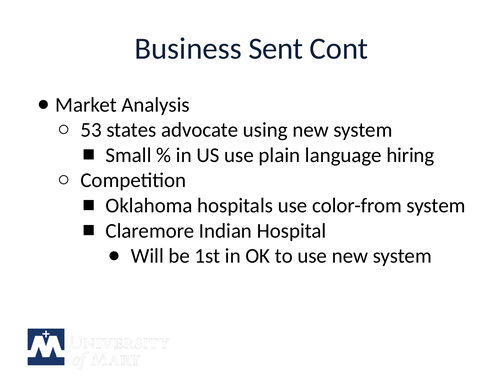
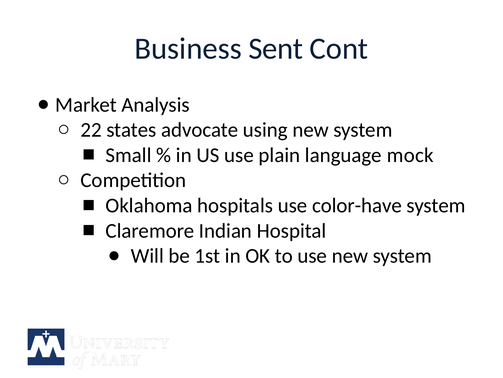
53: 53 -> 22 (91, 130)
hiring: hiring -> mock (410, 155)
color-from: color-from -> color-have (357, 205)
